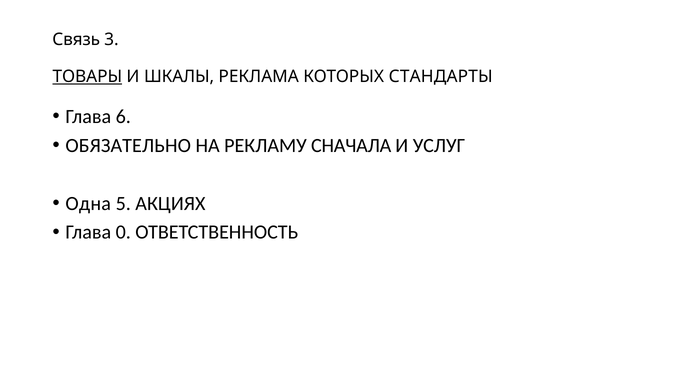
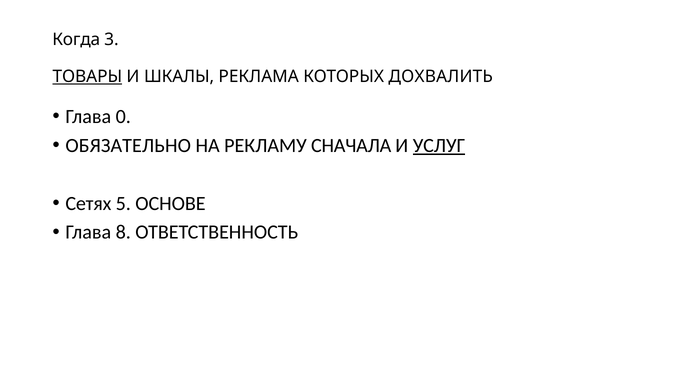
Связь: Связь -> Когда (76, 39)
СТАНДАРТЫ: СТАНДАРТЫ -> ДОХВАЛИТЬ (441, 77)
6: 6 -> 0 (123, 116)
УСЛУГ underline: none -> present (439, 145)
Одна: Одна -> Сетях (88, 203)
АКЦИЯХ: АКЦИЯХ -> ОСНОВЕ (170, 203)
0: 0 -> 8 (123, 232)
